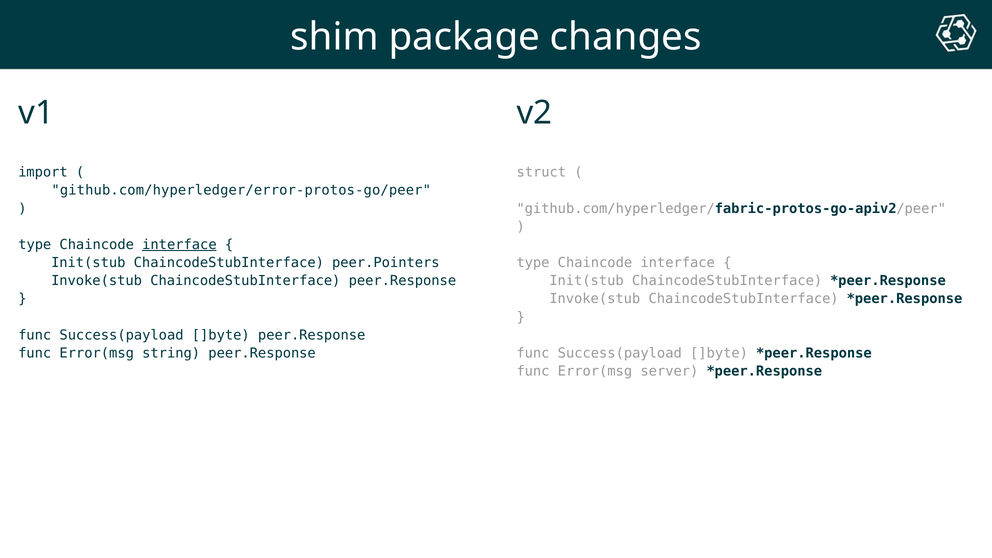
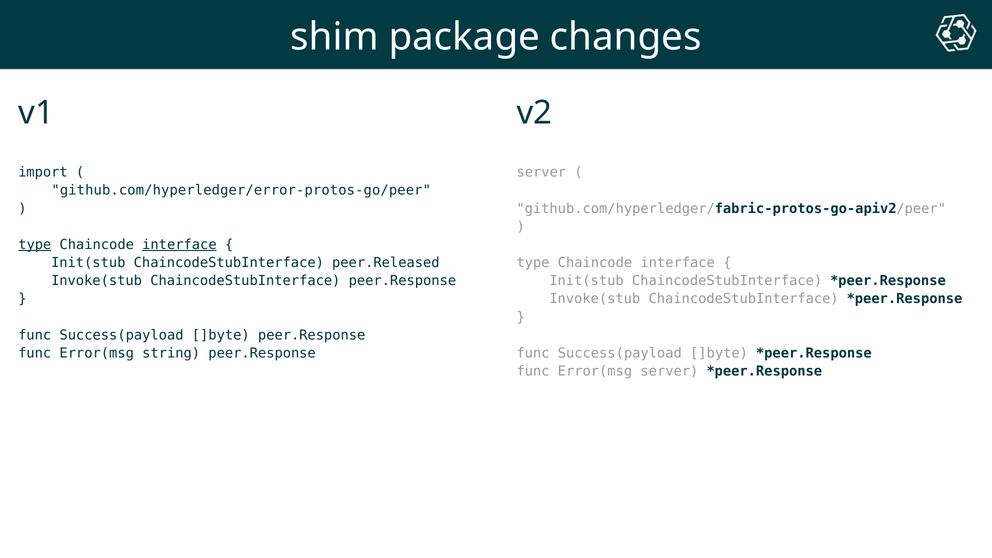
struct: struct -> server (541, 172)
type underline: none -> present (35, 245)
peer.Pointers: peer.Pointers -> peer.Released (386, 263)
